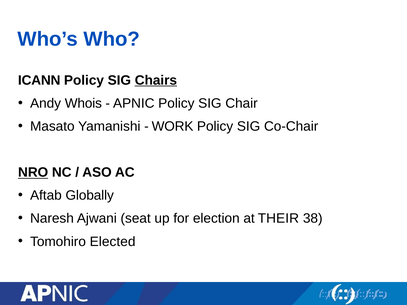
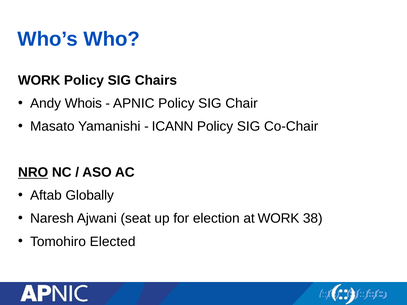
ICANN: ICANN -> WORK (39, 80)
Chairs underline: present -> none (156, 80)
WORK: WORK -> ICANN (173, 126)
at THEIR: THEIR -> WORK (279, 219)
